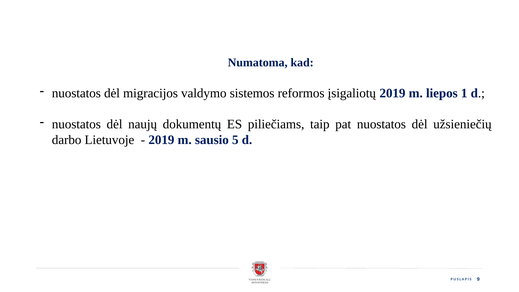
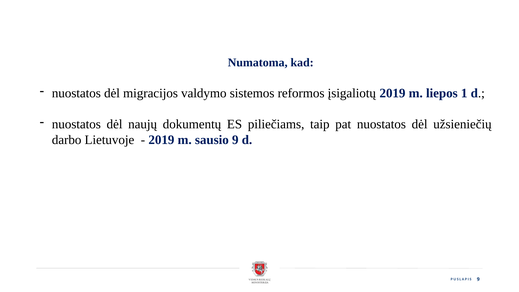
sausio 5: 5 -> 9 (235, 140)
